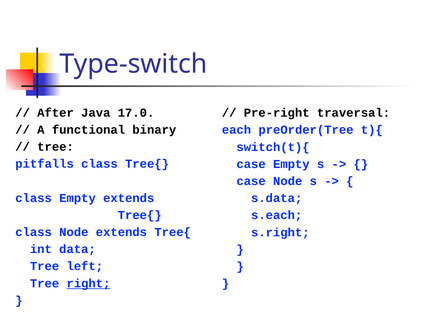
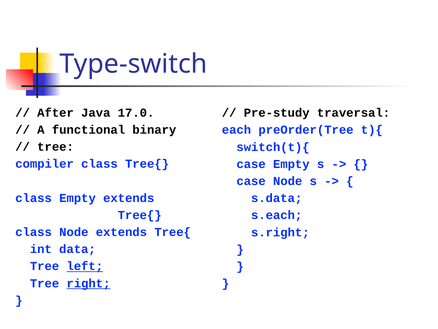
Pre-right: Pre-right -> Pre-study (277, 113)
pitfalls: pitfalls -> compiler (45, 164)
left underline: none -> present (85, 266)
